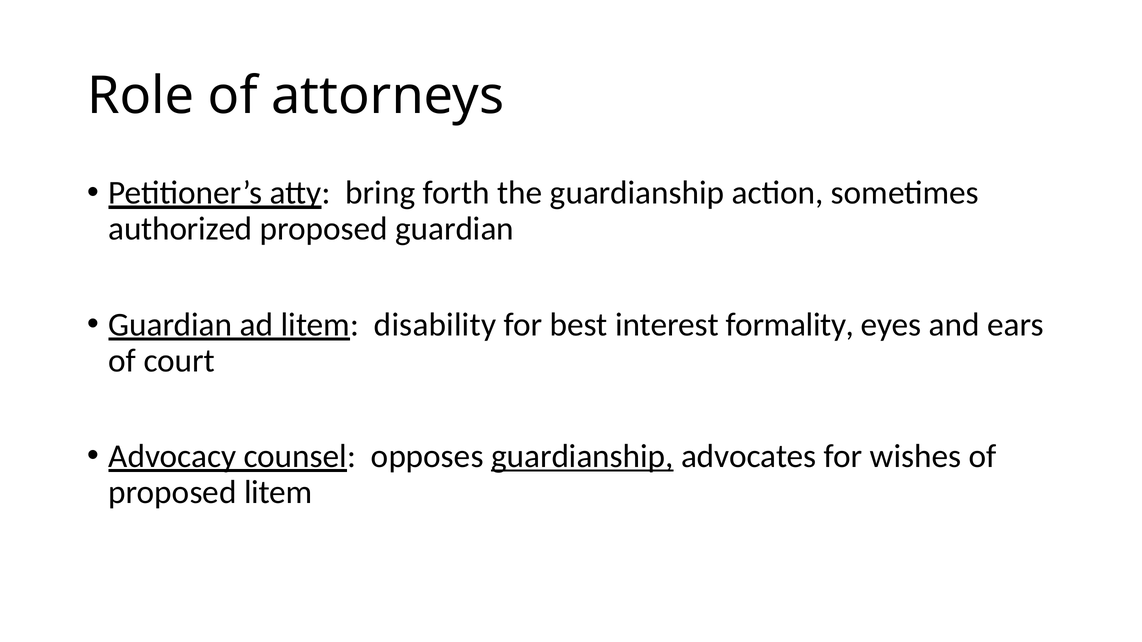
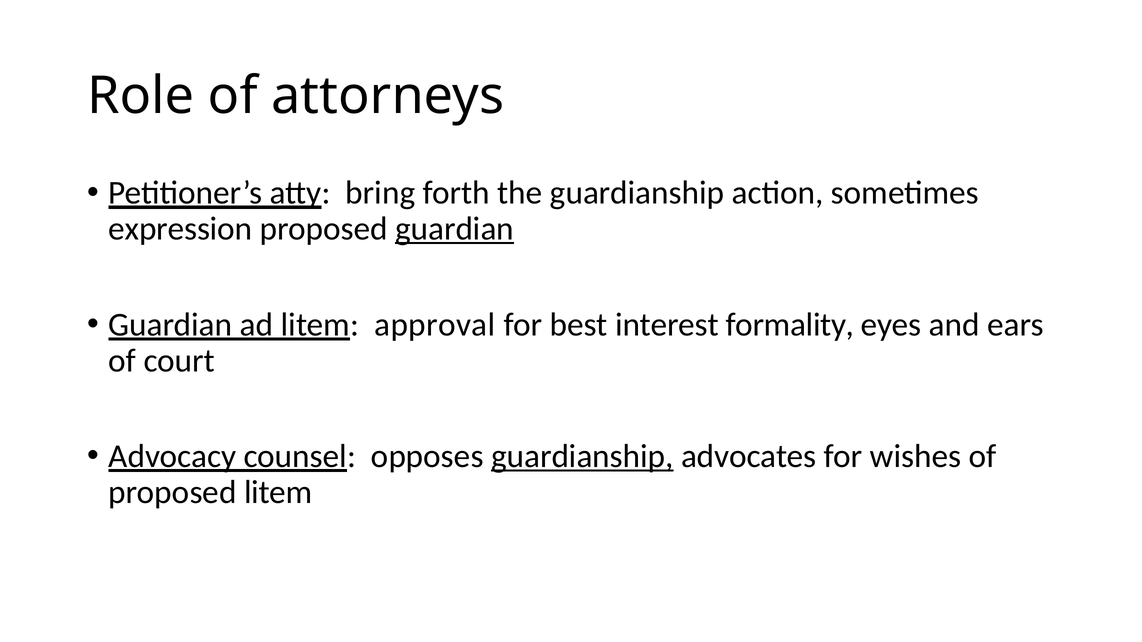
authorized: authorized -> expression (180, 229)
guardian underline: none -> present (455, 229)
disability: disability -> approval (435, 325)
